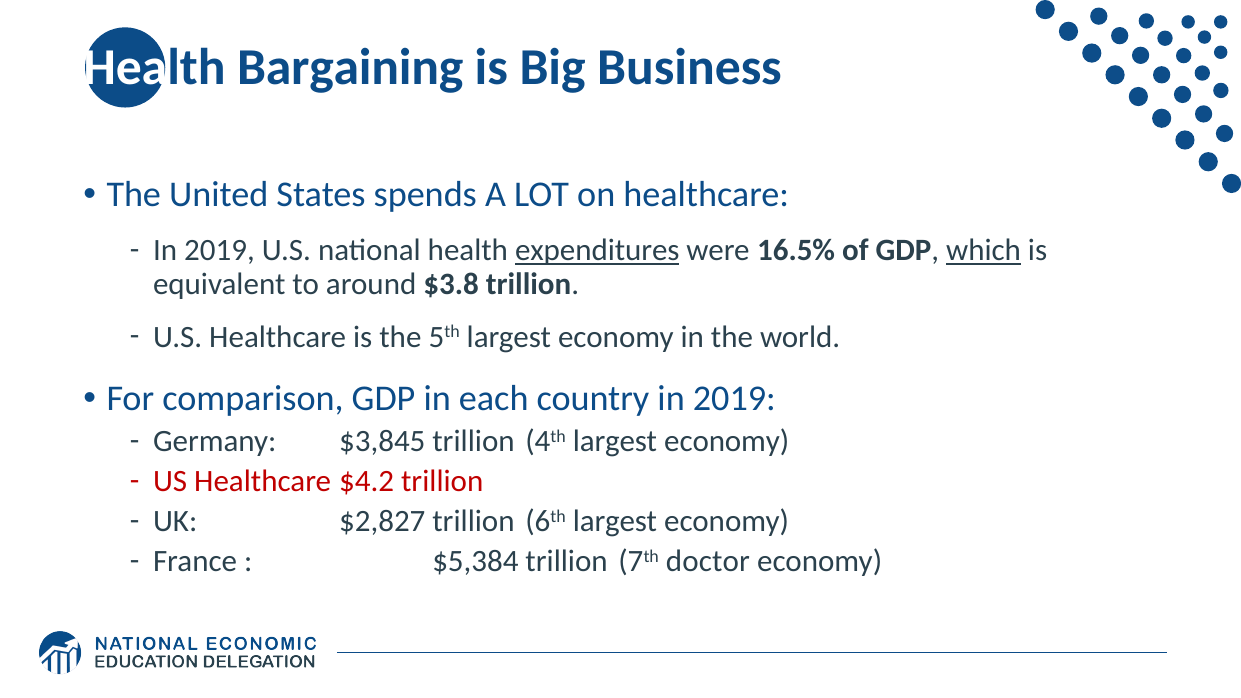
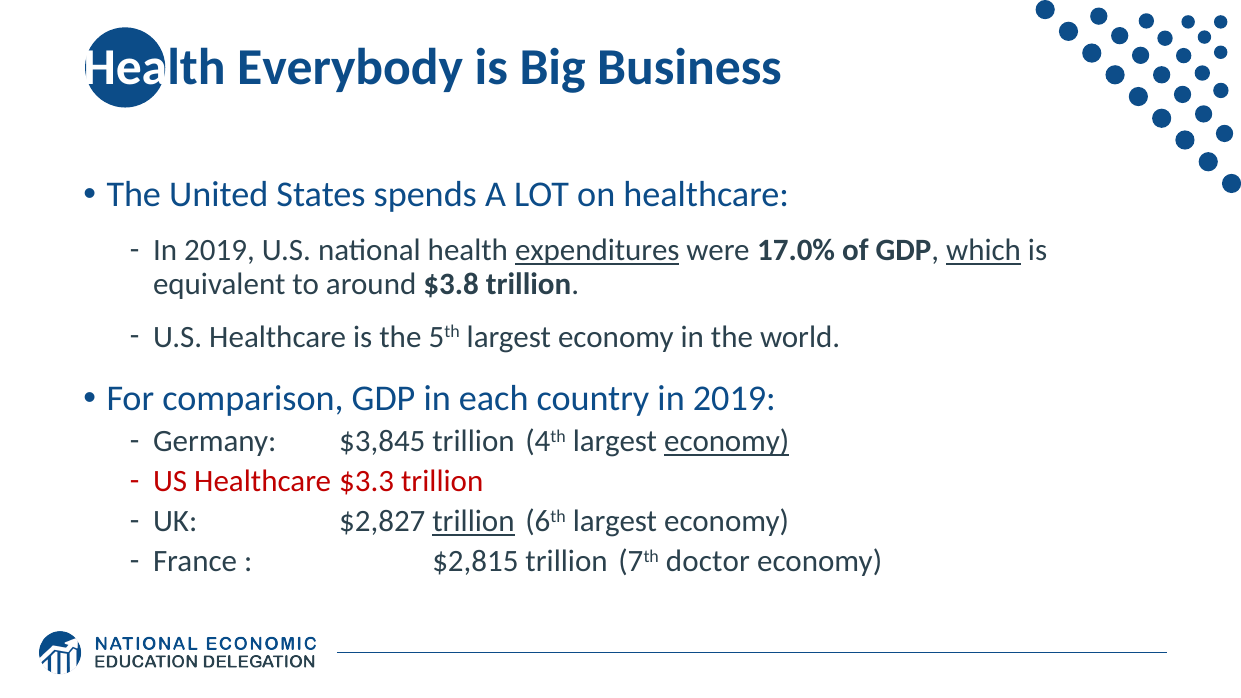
Bargaining: Bargaining -> Everybody (350, 67)
16.5%: 16.5% -> 17.0% (796, 250)
economy underline: none -> present (727, 442)
$4.2: $4.2 -> $3.3 (367, 482)
trillion underline: none -> present (474, 522)
$5,384: $5,384 -> $2,815 (475, 561)
